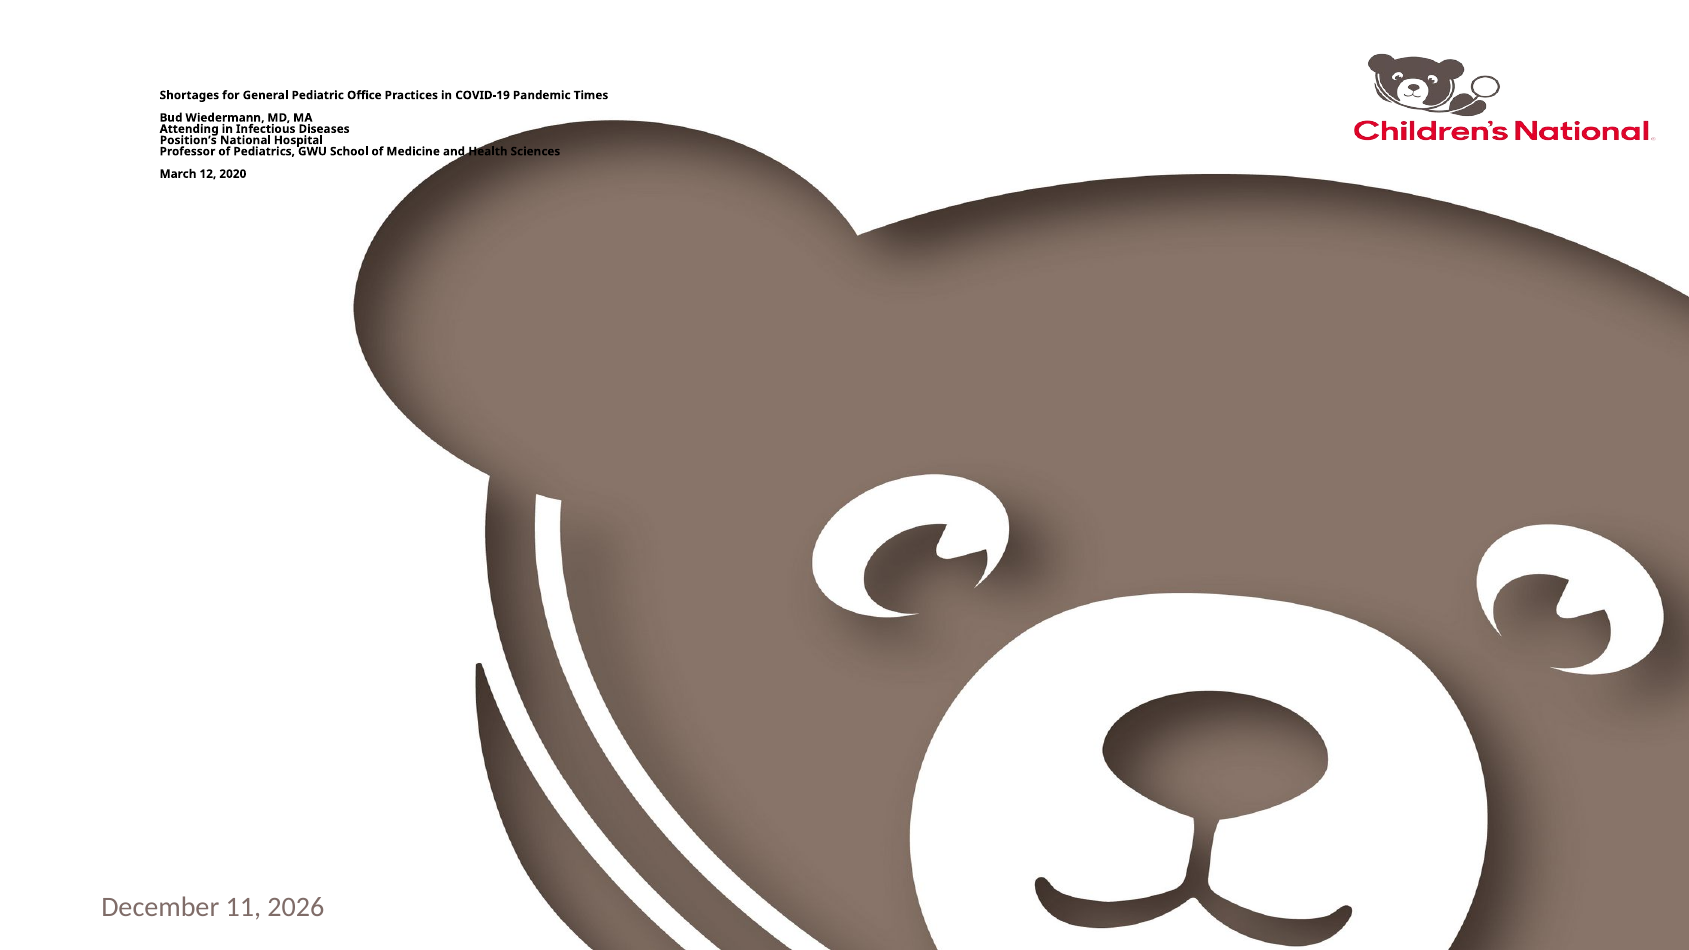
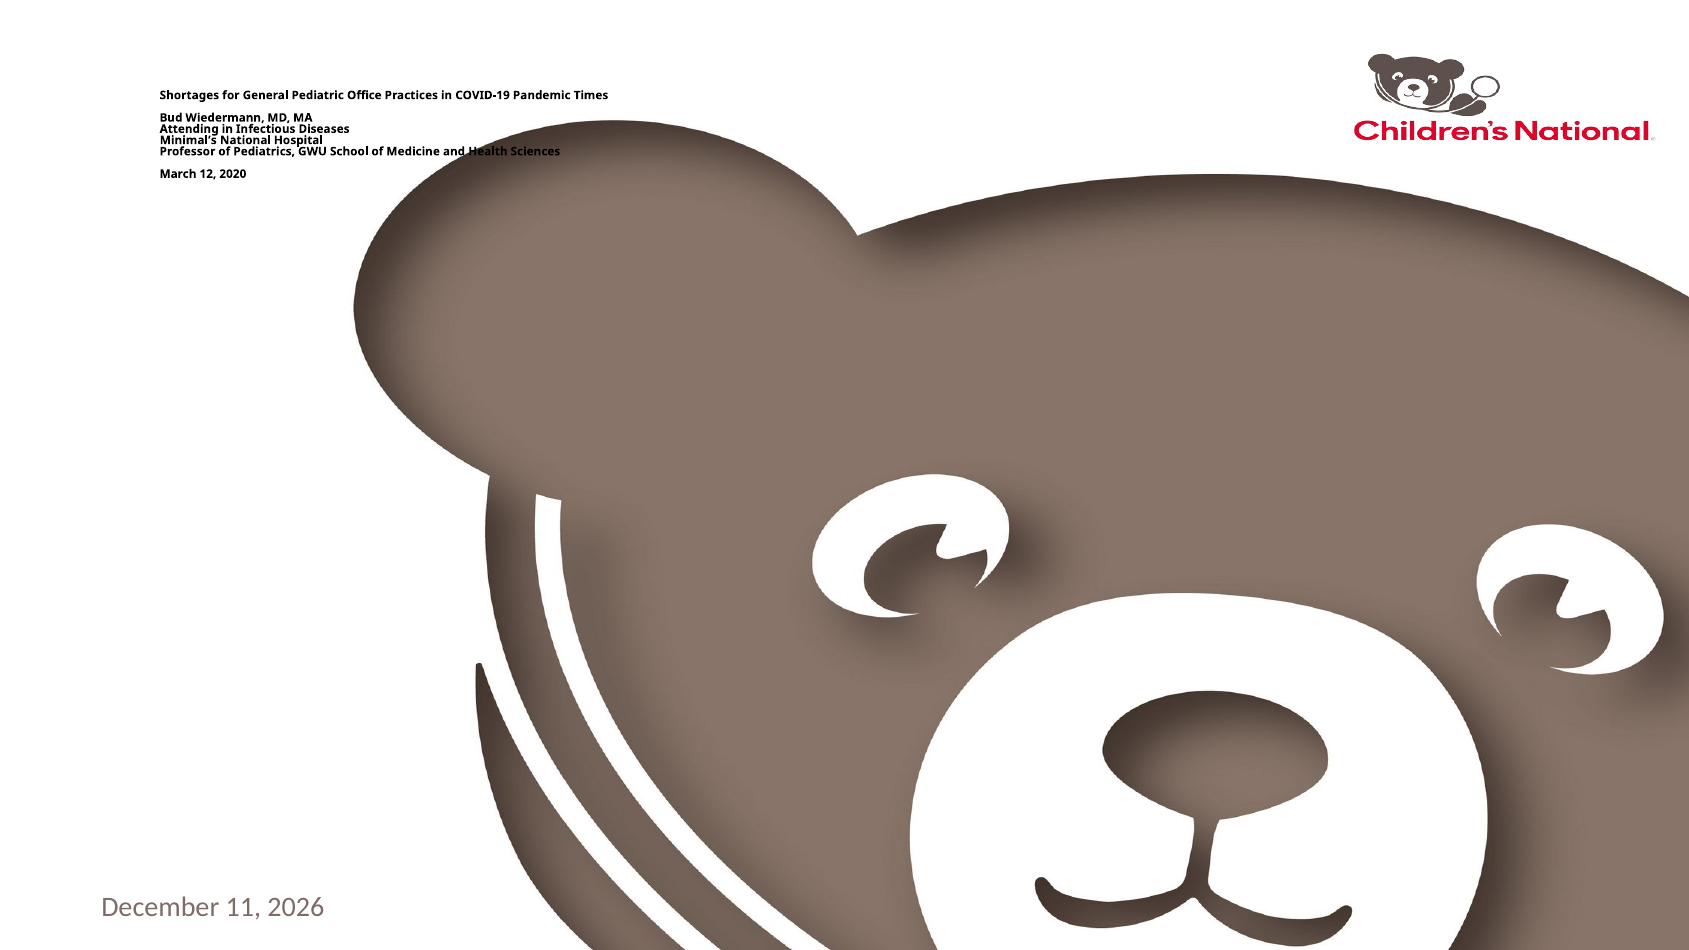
Position’s: Position’s -> Minimal’s (188, 140)
